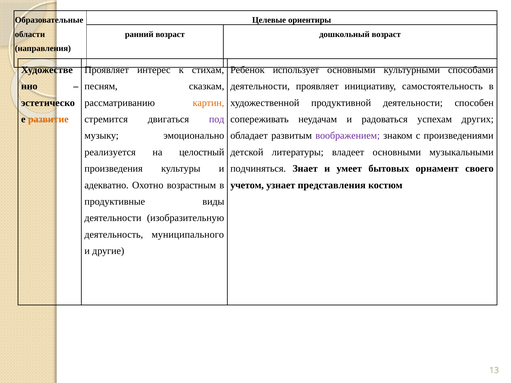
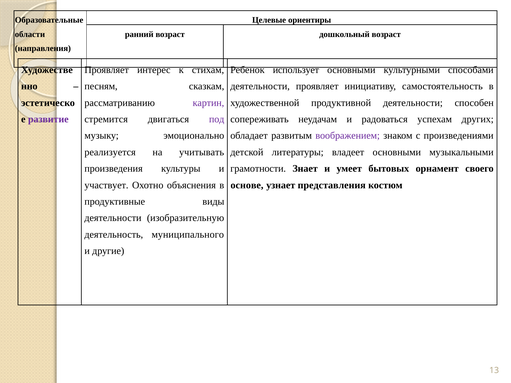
картин colour: orange -> purple (208, 103)
развитие colour: orange -> purple (48, 119)
целостный: целостный -> учитывать (202, 152)
подчиняться: подчиняться -> грамотности (258, 169)
адекватно: адекватно -> участвует (106, 185)
возрастным: возрастным -> объяснения (191, 185)
учетом: учетом -> основе (247, 185)
